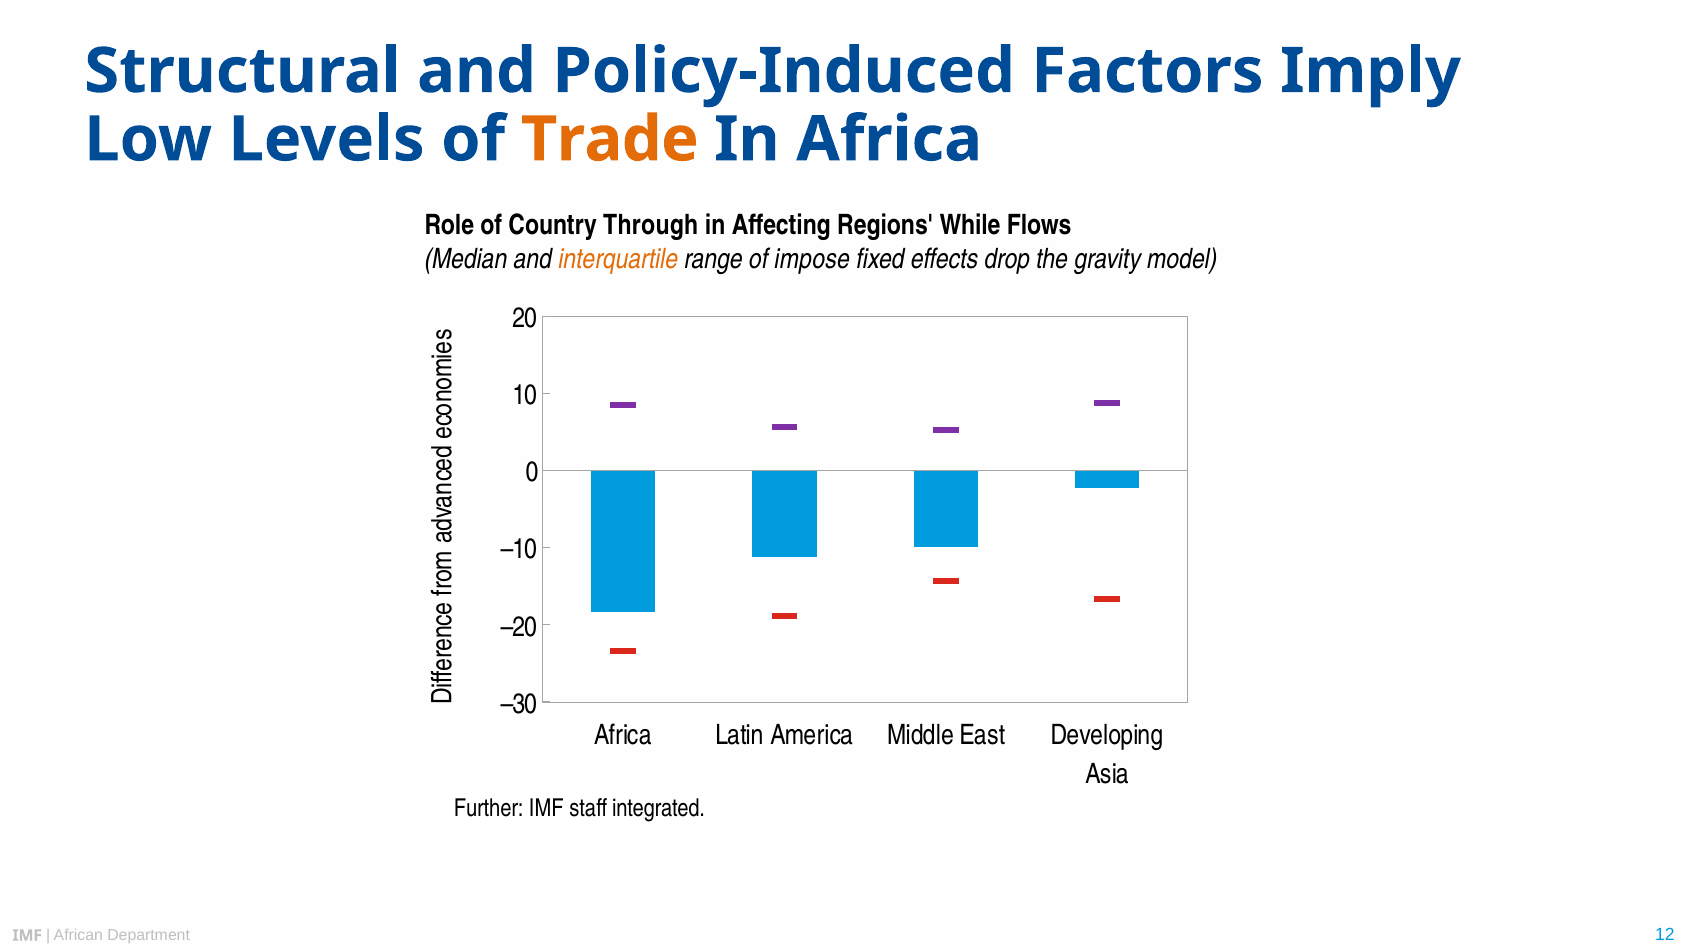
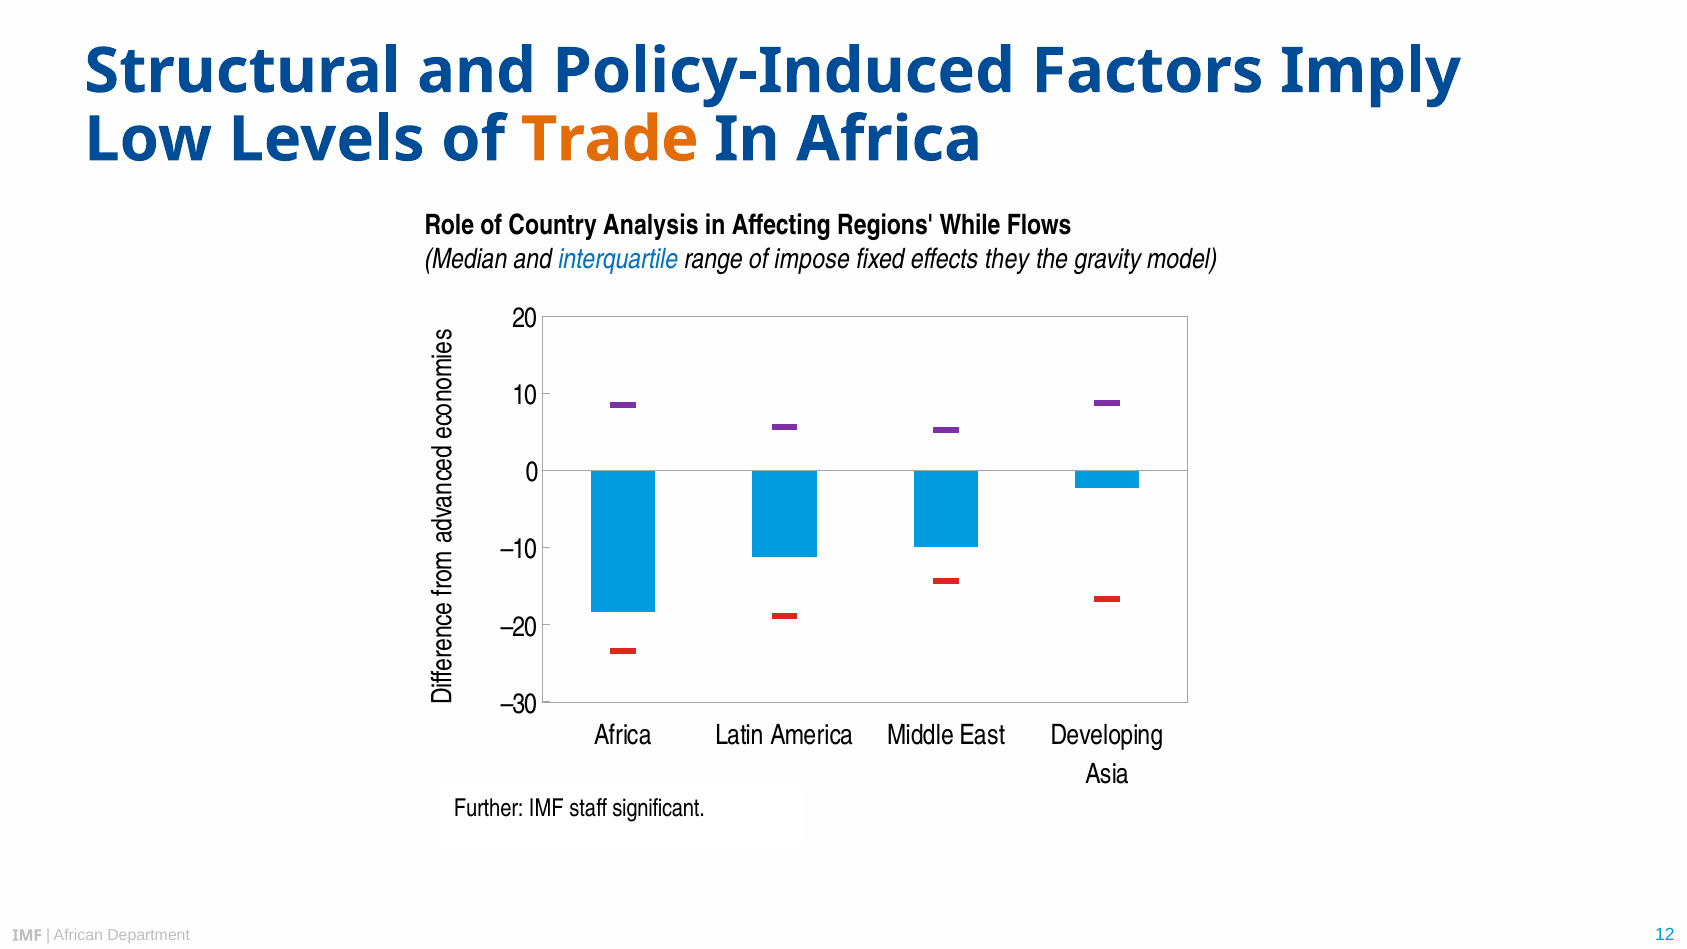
Through: Through -> Analysis (651, 226)
interquartile colour: orange -> blue (618, 259)
drop: drop -> they (1007, 259)
integrated: integrated -> significant (659, 808)
